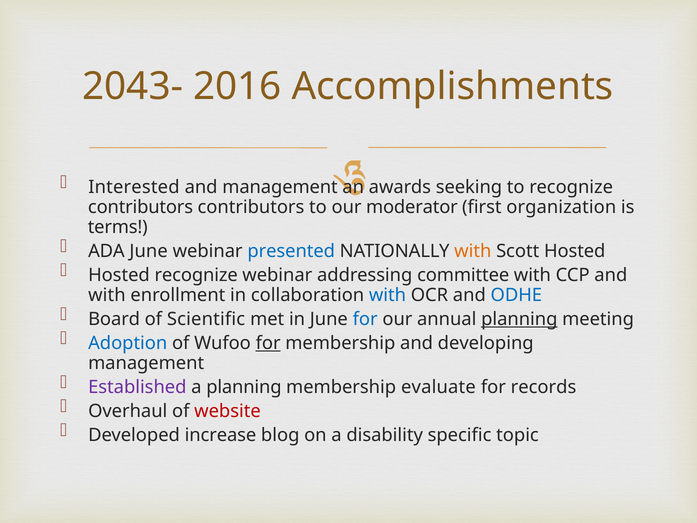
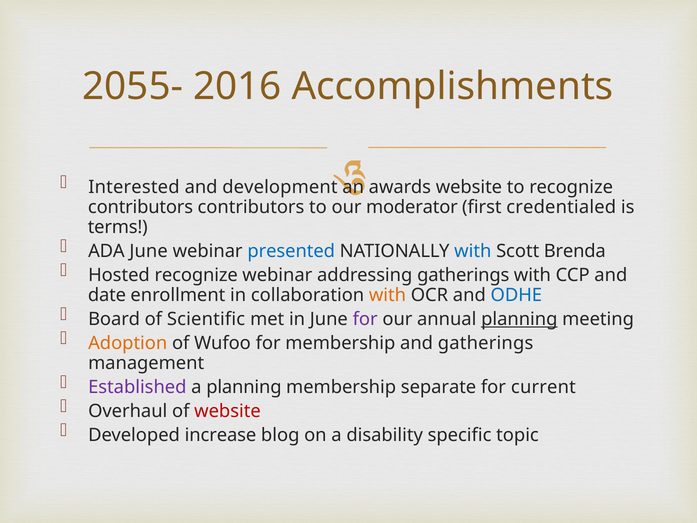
2043-: 2043- -> 2055- (133, 86)
and management: management -> development (280, 187)
awards seeking: seeking -> website (469, 187)
organization: organization -> credentialed (561, 207)
with colour: orange -> blue (473, 251)
Scott Hosted: Hosted -> Brenda (575, 251)
addressing committee: committee -> gatherings (463, 275)
with: with -> date (107, 295)
with colour: blue -> orange (388, 295)
for colour: blue -> purple (365, 319)
Adoption colour: blue -> orange (128, 343)
for underline: present -> none (268, 343)
and developing: developing -> gatherings (486, 343)
evaluate: evaluate -> separate (439, 387)
records: records -> current (543, 387)
